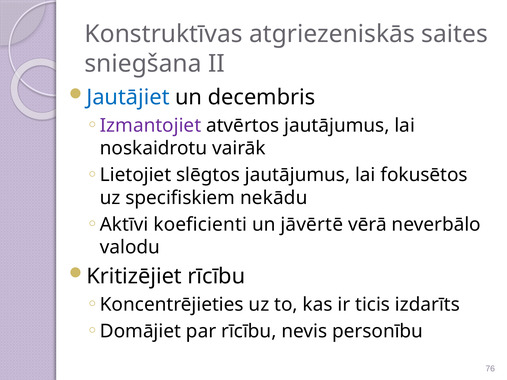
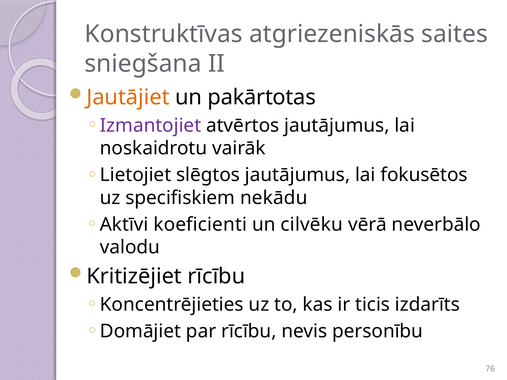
Jautājiet colour: blue -> orange (128, 97)
decembris: decembris -> pakārtotas (262, 97)
jāvērtē: jāvērtē -> cilvēku (312, 225)
